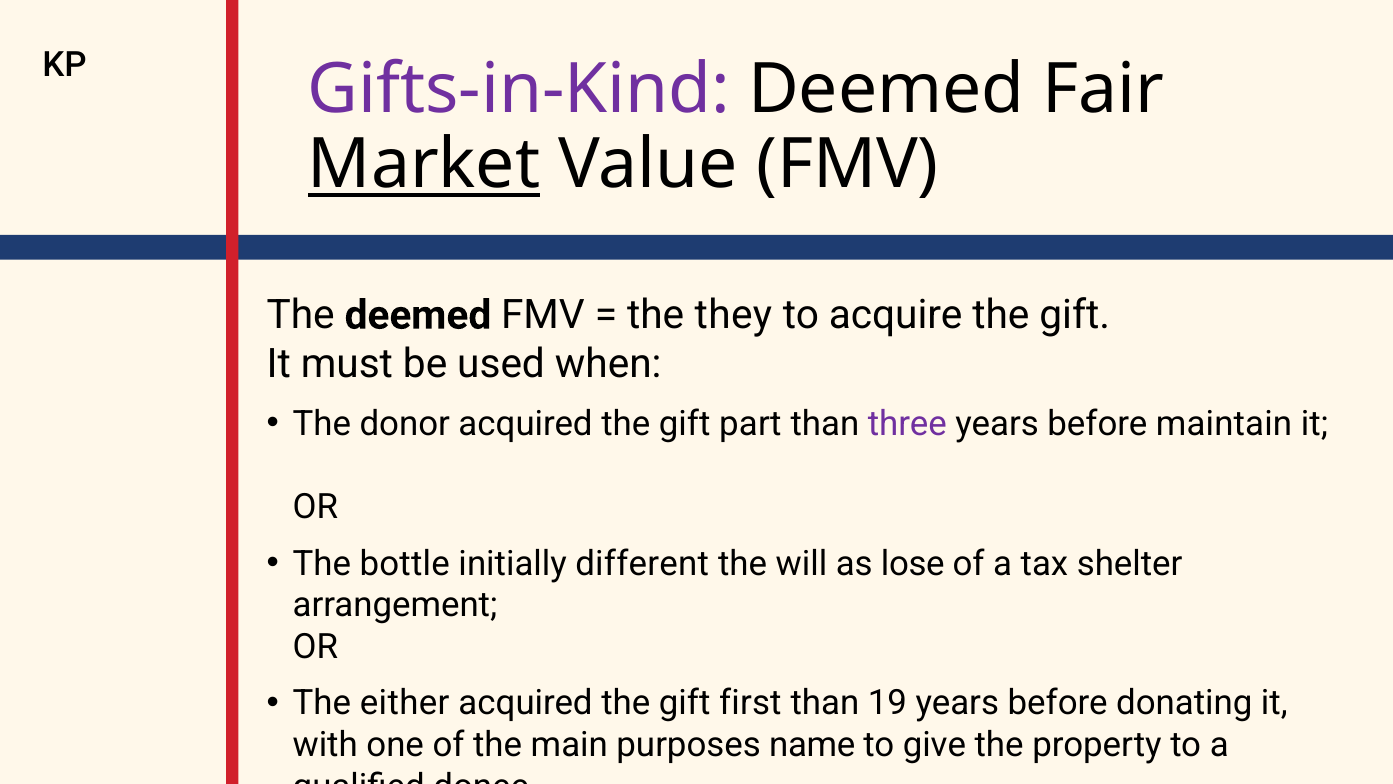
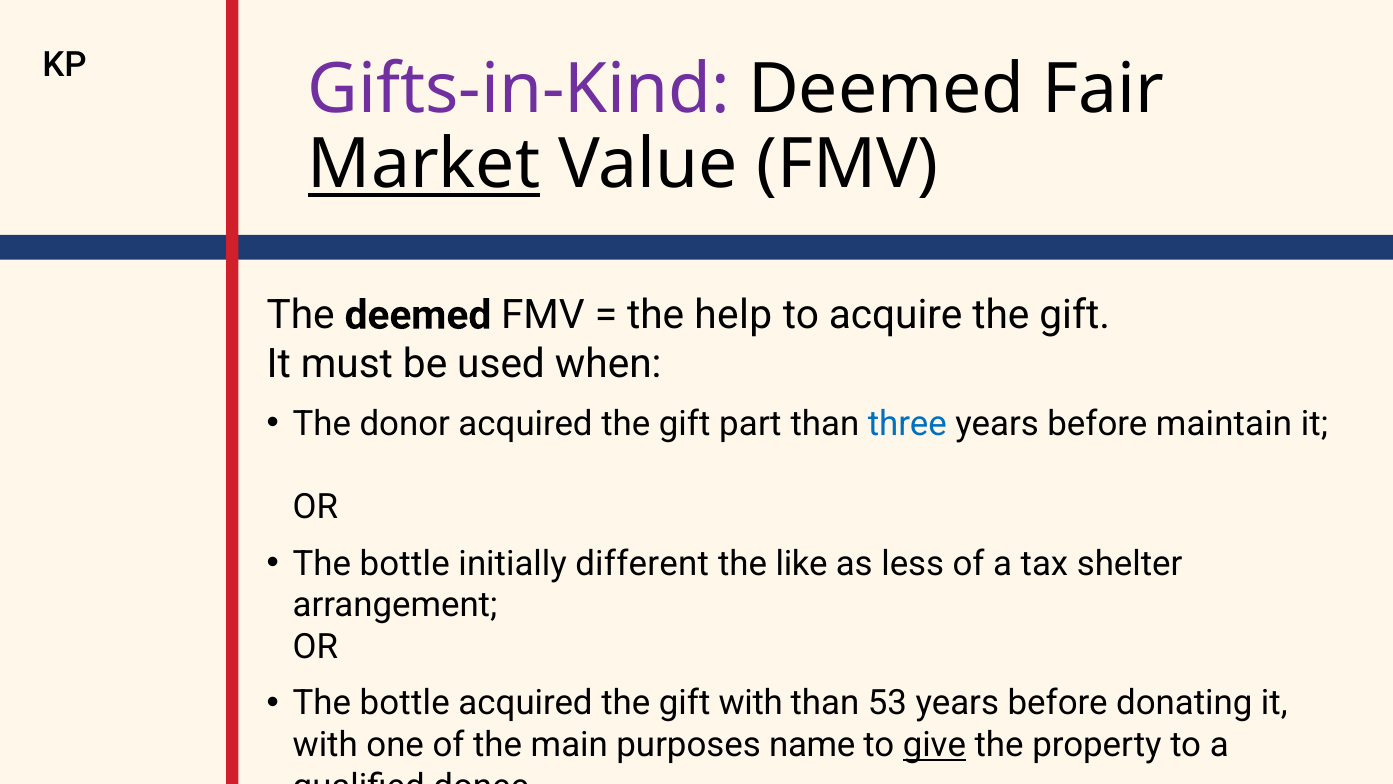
they: they -> help (733, 315)
three colour: purple -> blue (907, 423)
will: will -> like (802, 563)
as lose: lose -> less (913, 563)
either: either -> bottle (405, 703)
gift first: first -> with (751, 703)
19: 19 -> 53 (887, 703)
give underline: none -> present (934, 745)
